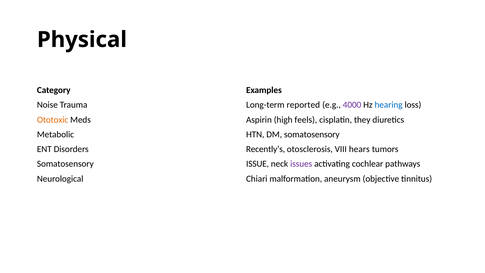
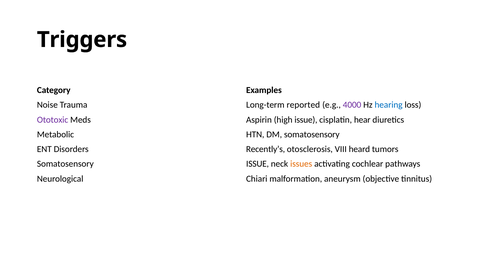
Physical: Physical -> Triggers (82, 40)
Ototoxic colour: orange -> purple (53, 120)
high feels: feels -> issue (306, 120)
they: they -> hear (362, 120)
hears: hears -> heard (359, 149)
issues colour: purple -> orange (301, 164)
